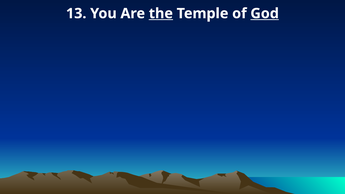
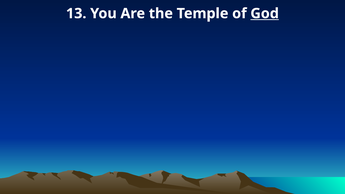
the underline: present -> none (161, 13)
